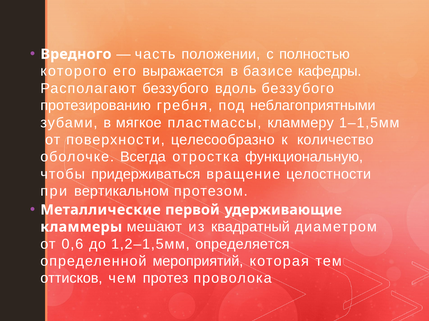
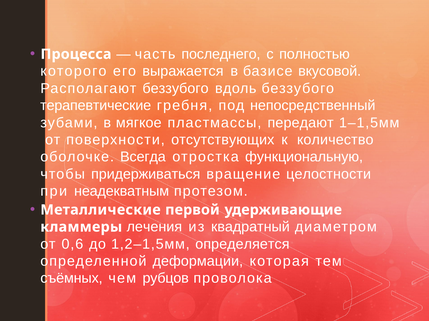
Вредного: Вредного -> Процесса (76, 54)
положении: положении -> последнего (221, 54)
кафедры: кафедры -> вкусовой (330, 71)
протезированию: протезированию -> терапевтические (96, 106)
неблагоприятными: неблагоприятными -> непосредственный (313, 106)
кламмеру: кламмеру -> передают (301, 123)
целесообразно: целесообразно -> отсутствующих (223, 140)
вертикальном: вертикальном -> неадекватным (122, 192)
мешают: мешают -> лечения (154, 227)
мероприятий: мероприятий -> деформации (198, 262)
оттисков: оттисков -> съёмных (71, 279)
протез: протез -> рубцов (166, 279)
